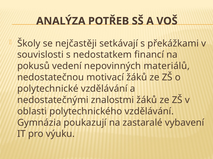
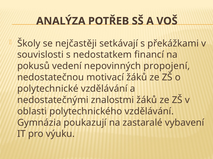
materiálů: materiálů -> propojení (167, 66)
